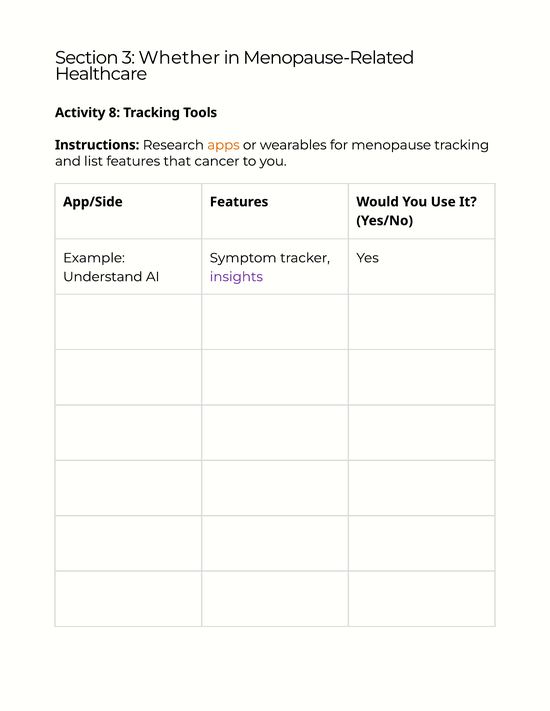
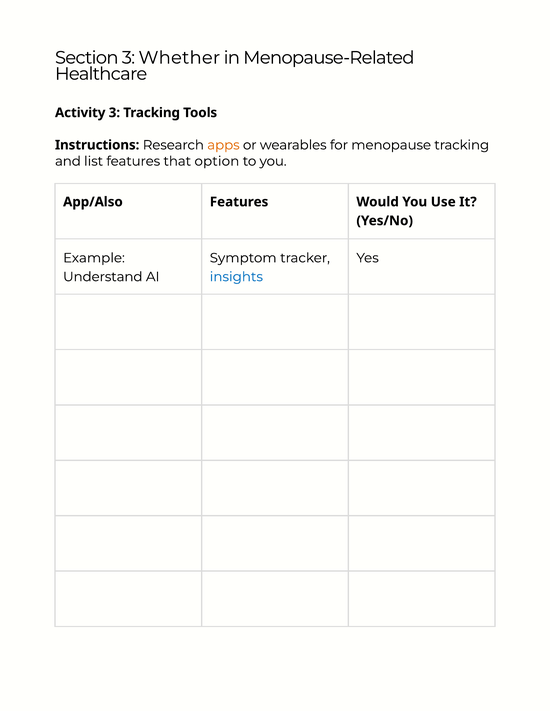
Activity 8: 8 -> 3 (114, 113)
cancer: cancer -> option (217, 161)
App/Side: App/Side -> App/Also (93, 202)
insights colour: purple -> blue (236, 277)
